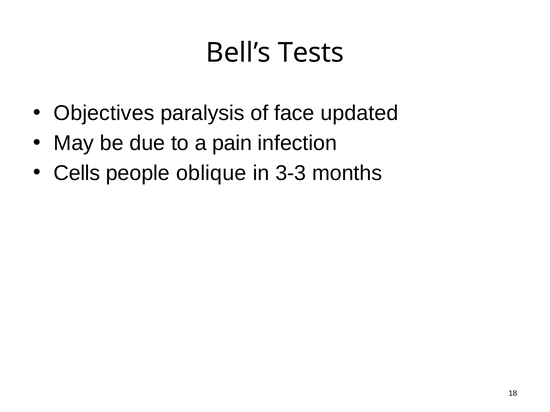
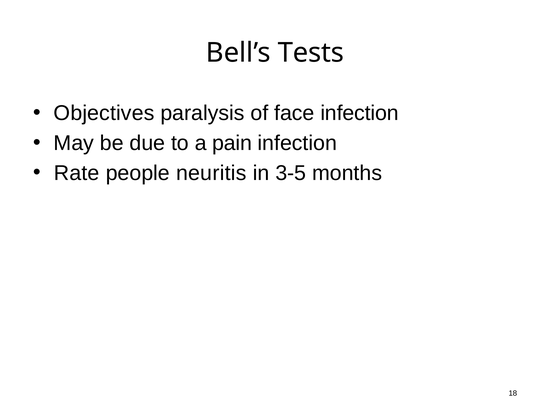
face updated: updated -> infection (360, 113)
Cells: Cells -> Rate (77, 173)
oblique: oblique -> neuritis (211, 173)
3-3: 3-3 -> 3-5 (291, 173)
